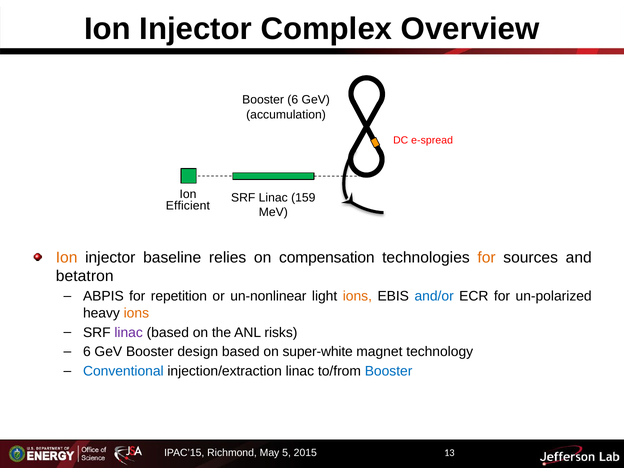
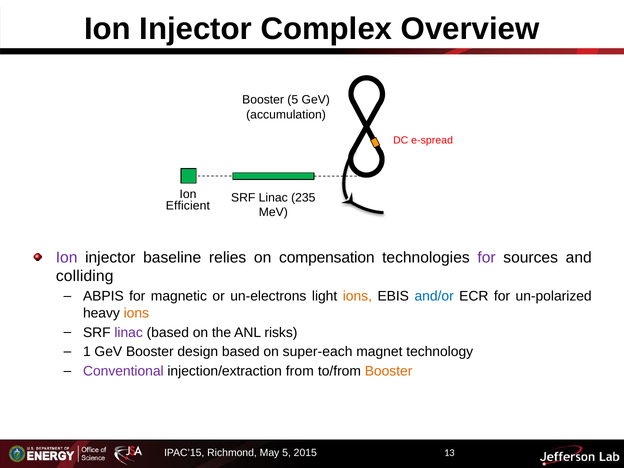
Booster 6: 6 -> 5 (293, 100)
159: 159 -> 235 (303, 198)
Ion colour: orange -> purple (67, 257)
for colour: orange -> purple (487, 257)
betatron: betatron -> colliding (85, 276)
repetition: repetition -> magnetic (179, 296)
un-nonlinear: un-nonlinear -> un-electrons (268, 296)
6: 6 -> 1 (87, 352)
super-white: super-white -> super-each (318, 352)
Conventional colour: blue -> purple (123, 371)
injection/extraction linac: linac -> from (300, 371)
Booster colour: blue -> orange (389, 371)
